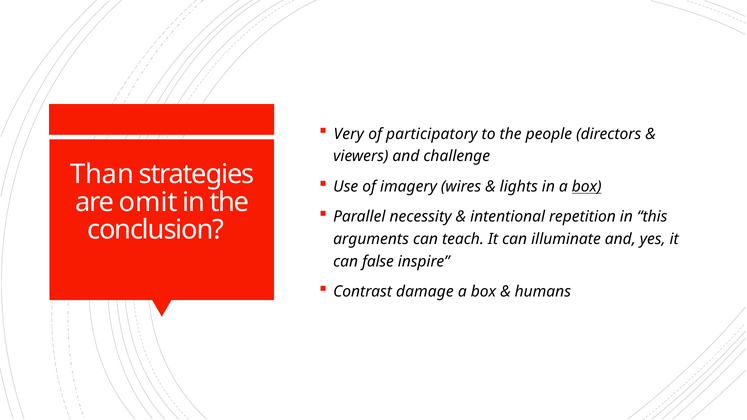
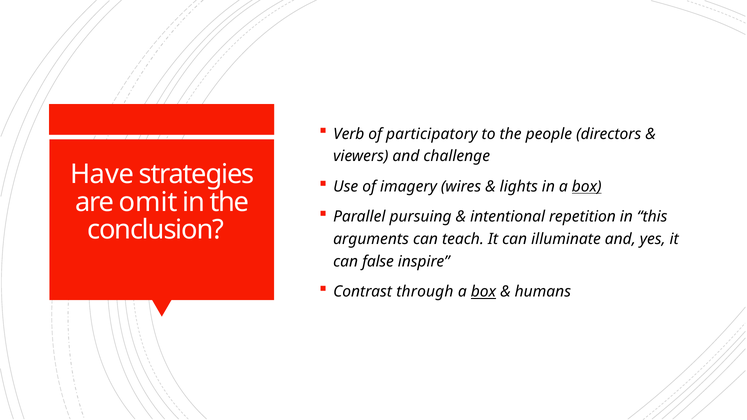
Very: Very -> Verb (349, 134)
Than: Than -> Have (102, 174)
necessity: necessity -> pursuing (421, 217)
damage: damage -> through (425, 292)
box underline: none -> present (483, 292)
